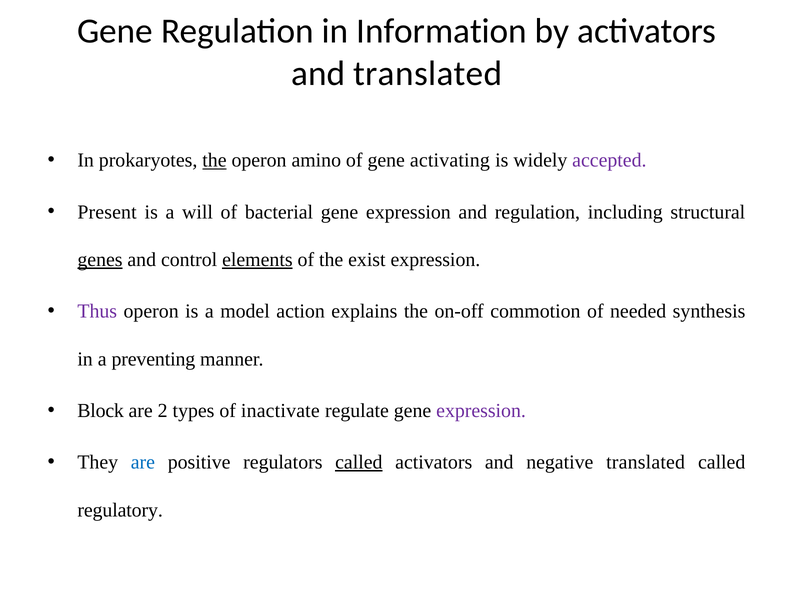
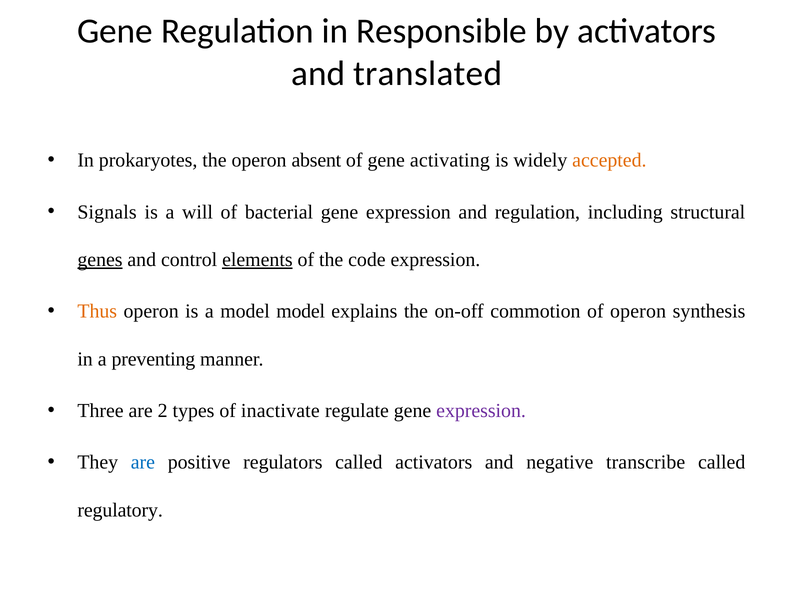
Information: Information -> Responsible (442, 31)
the underline: present -> none (214, 160)
amino: amino -> absent (316, 160)
accepted colour: purple -> orange (609, 160)
Present: Present -> Signals (107, 212)
exist: exist -> code (367, 259)
Thus colour: purple -> orange (97, 311)
model action: action -> model (301, 311)
of needed: needed -> operon (638, 311)
Block: Block -> Three (101, 410)
called underline: present -> none (359, 462)
negative translated: translated -> transcribe (646, 462)
